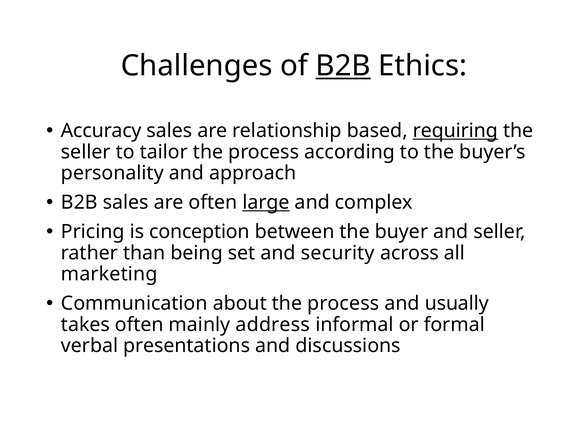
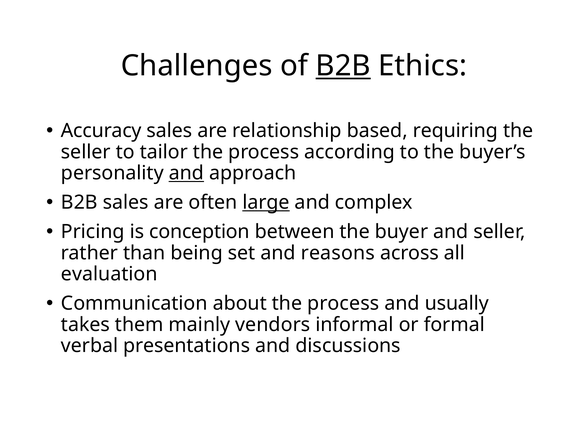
requiring underline: present -> none (455, 131)
and underline: none -> present (186, 173)
security: security -> reasons (338, 253)
marketing: marketing -> evaluation (109, 274)
takes often: often -> them (139, 325)
address: address -> vendors (273, 325)
